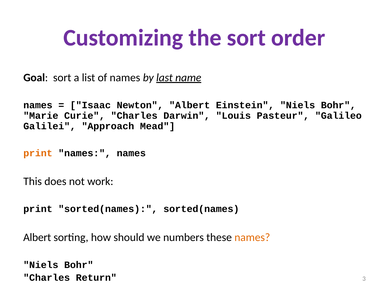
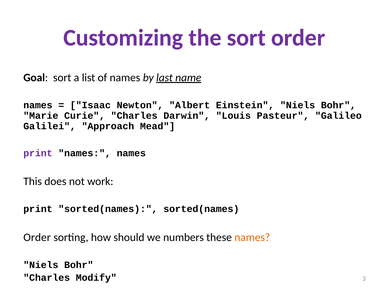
print colour: orange -> purple (38, 153)
Albert: Albert -> Order (37, 237)
Return: Return -> Modify (96, 277)
